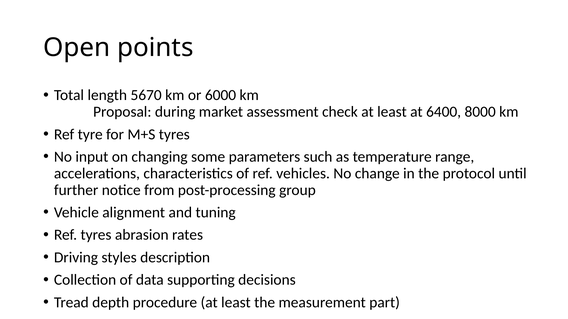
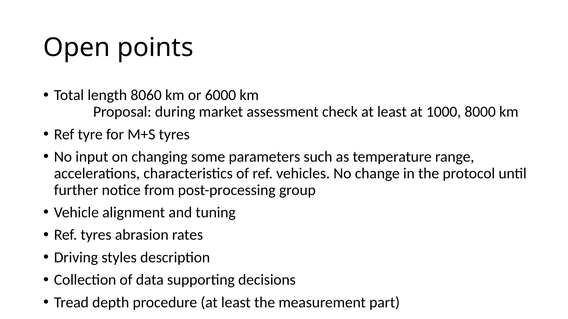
5670: 5670 -> 8060 (146, 95)
6400: 6400 -> 1000 (444, 112)
